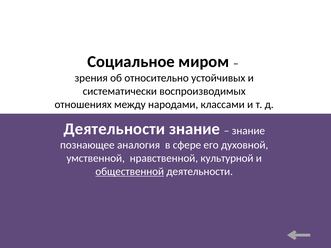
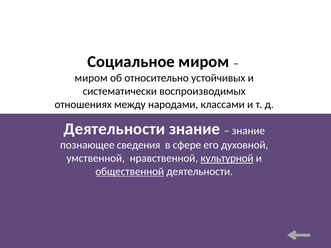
зрения: зрения -> миром (91, 78)
аналогия: аналогия -> сведения (139, 145)
культурной underline: none -> present (227, 158)
